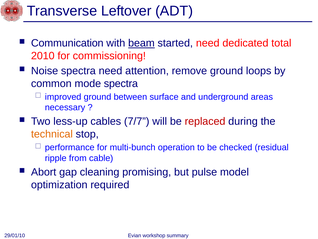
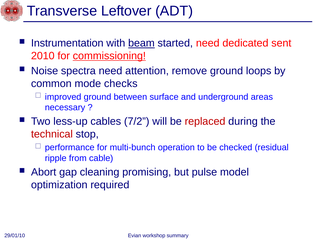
Communication: Communication -> Instrumentation (67, 43)
total: total -> sent (281, 43)
commissioning underline: none -> present (109, 56)
mode spectra: spectra -> checks (121, 83)
7/7: 7/7 -> 7/2 (137, 121)
technical colour: orange -> red (52, 134)
